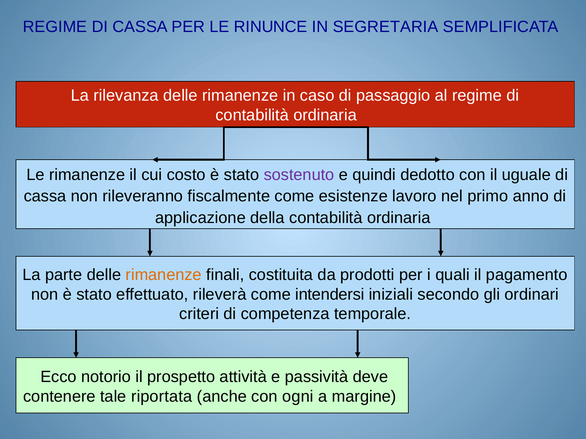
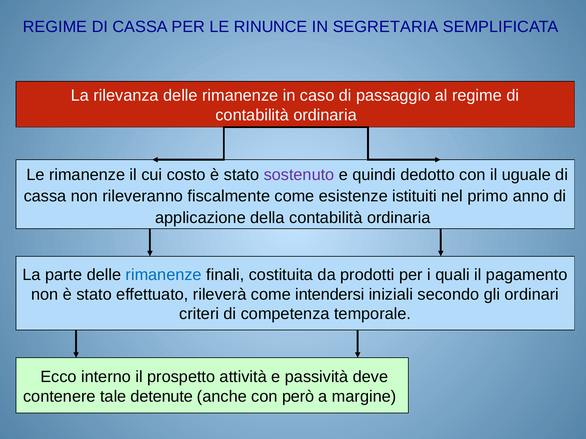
lavoro: lavoro -> istituiti (414, 196)
rimanenze colour: orange -> blue (164, 275)
notorio: notorio -> interno (106, 377)
riportata: riportata -> detenute (162, 397)
ogni: ogni -> però (298, 397)
